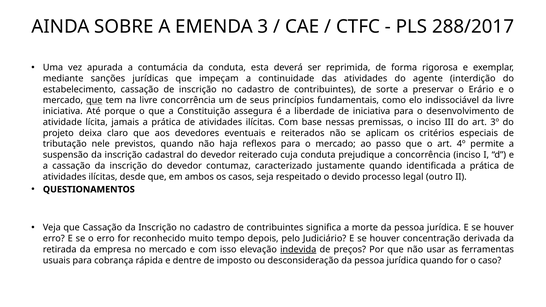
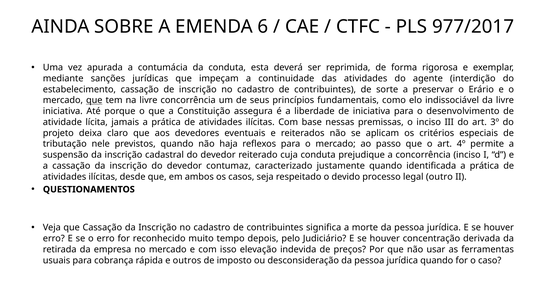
3: 3 -> 6 (263, 27)
288/2017: 288/2017 -> 977/2017 (473, 27)
indevida underline: present -> none (298, 250)
dentre: dentre -> outros (187, 260)
